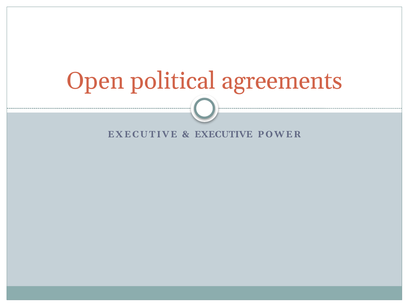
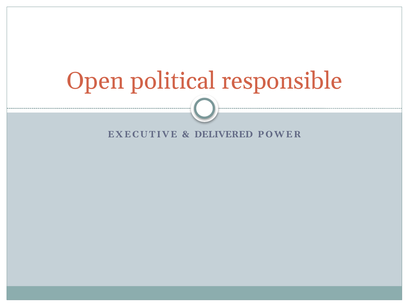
agreements: agreements -> responsible (282, 81)
EXECUTIVE: EXECUTIVE -> DELIVERED (224, 134)
